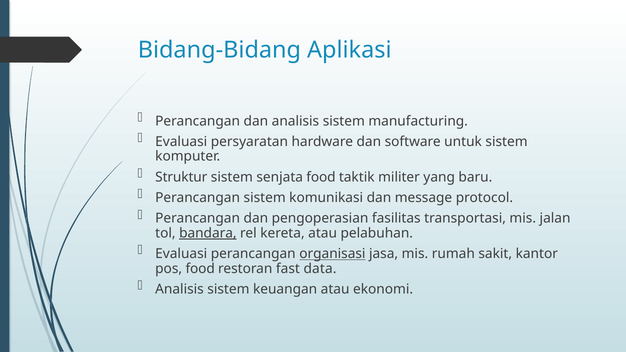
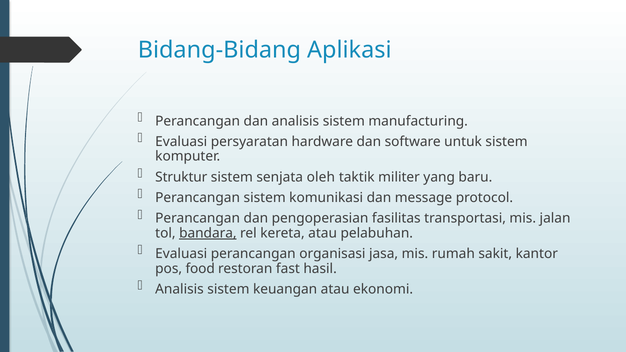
senjata food: food -> oleh (321, 177)
organisasi underline: present -> none (332, 254)
data: data -> hasil (320, 269)
